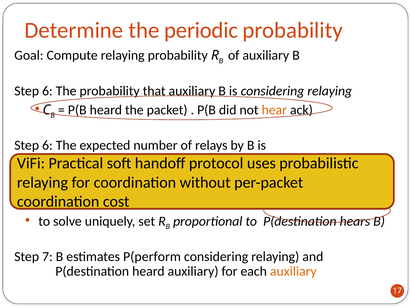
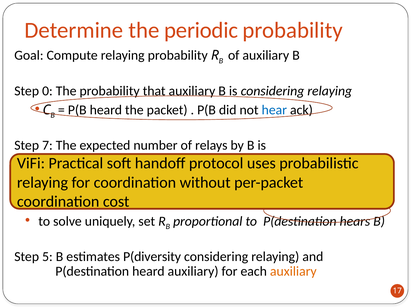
6: 6 -> 0 (47, 91)
hear colour: orange -> blue (274, 110)
6: 6 -> 7 (47, 146)
7: 7 -> 5 (47, 257)
P(perform: P(perform -> P(diversity (152, 257)
